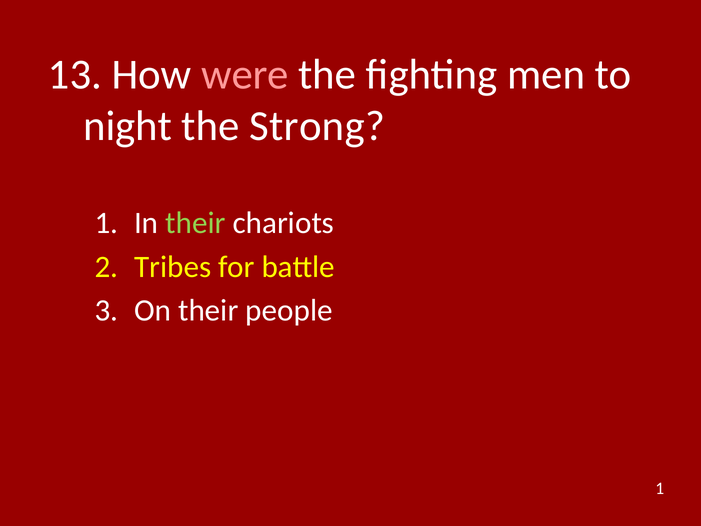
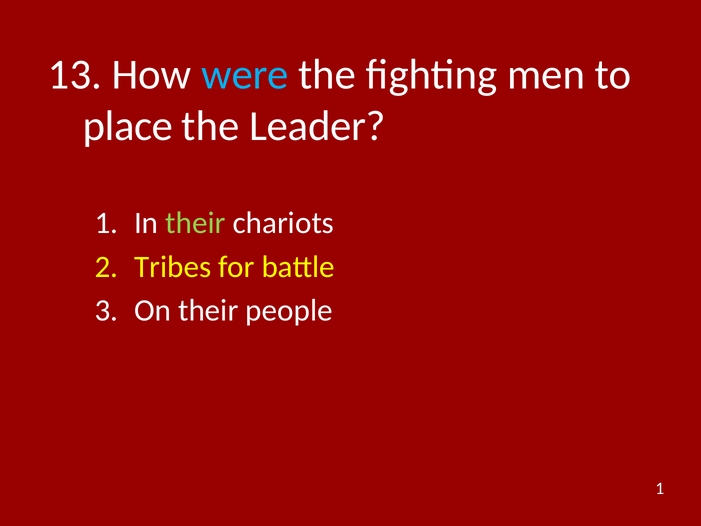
were colour: pink -> light blue (245, 75)
night: night -> place (128, 126)
Strong: Strong -> Leader (317, 126)
